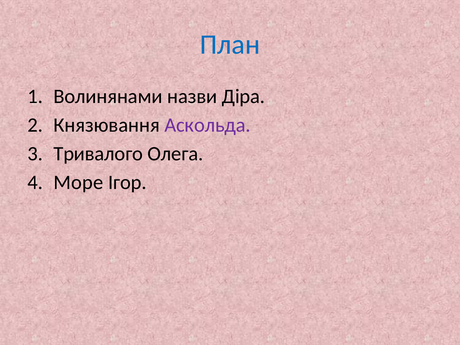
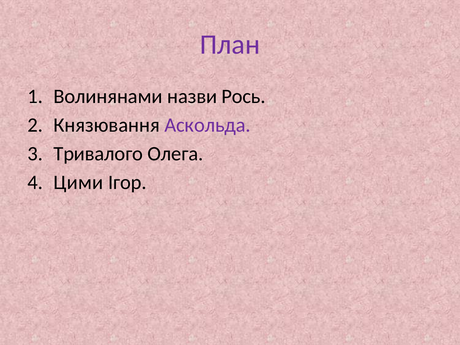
План colour: blue -> purple (230, 45)
Діра: Діра -> Рось (244, 96)
Море: Море -> Цими (78, 182)
